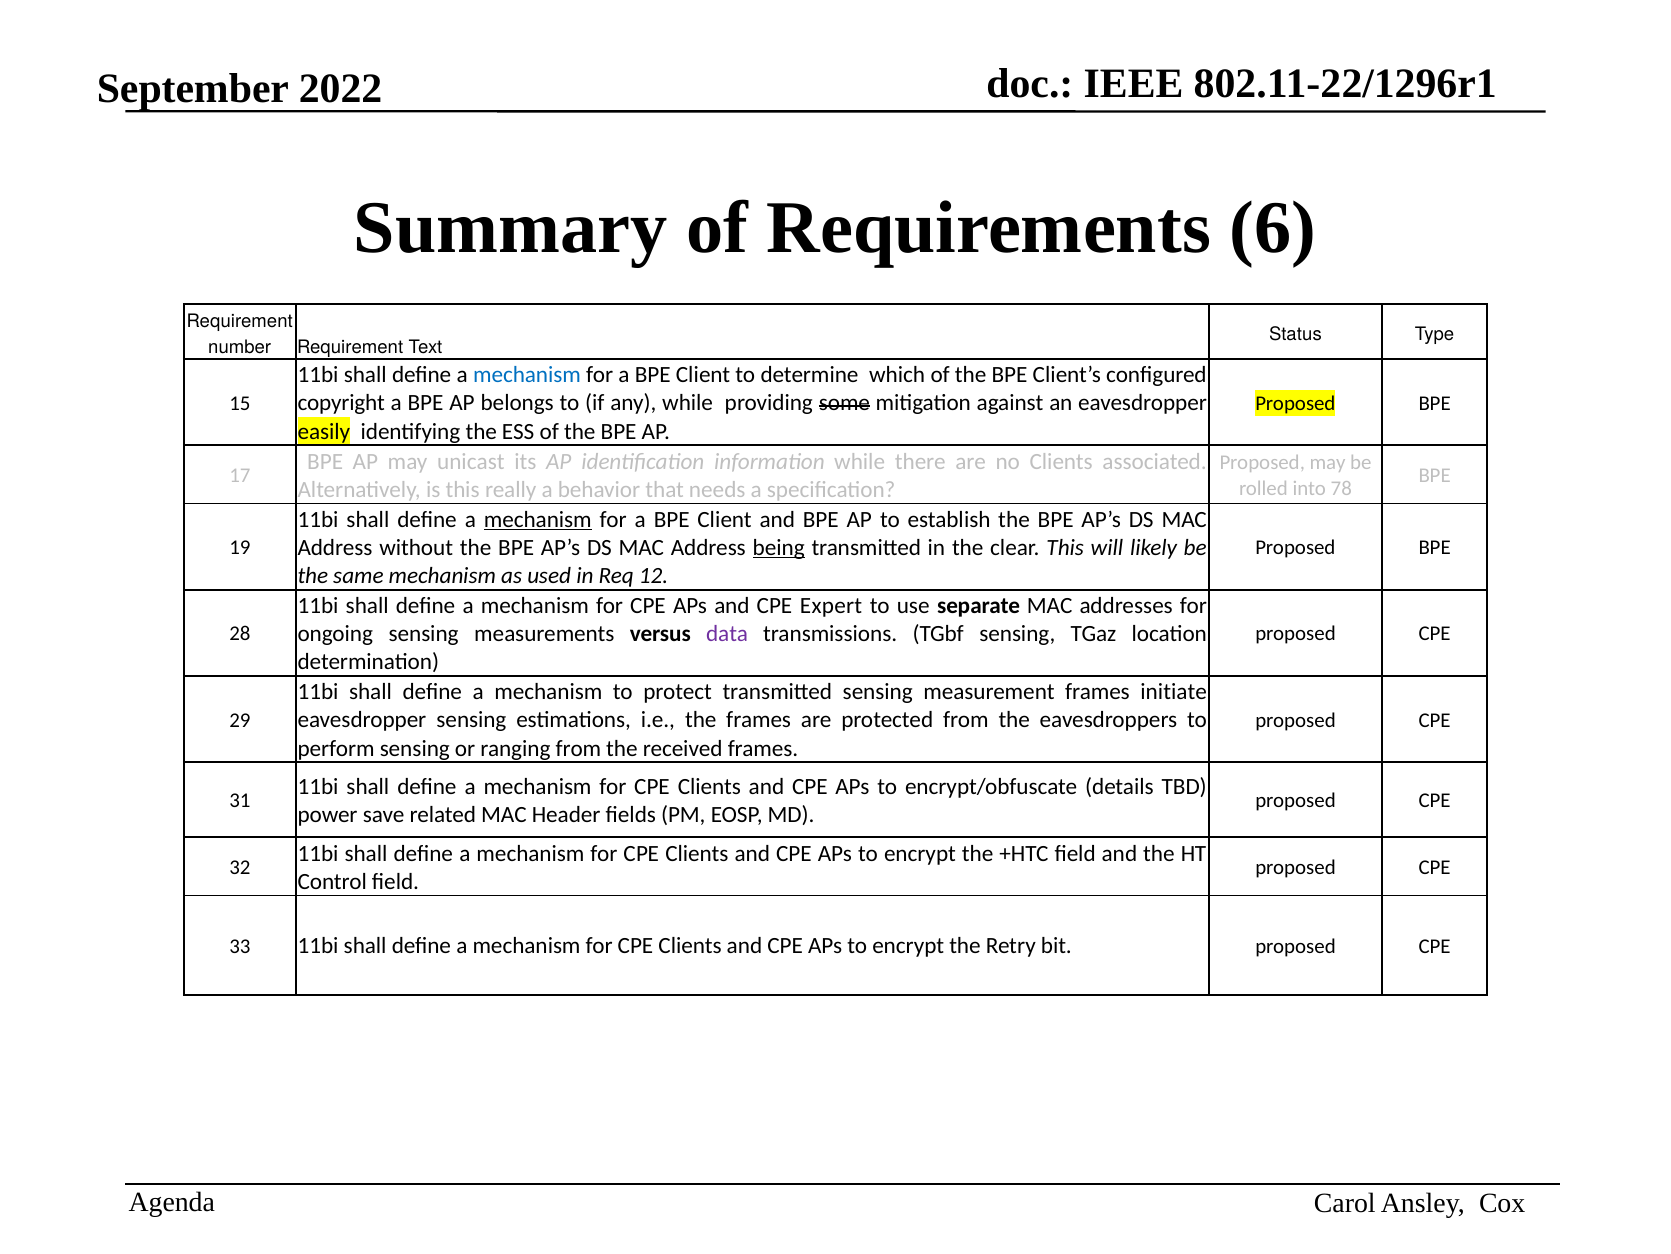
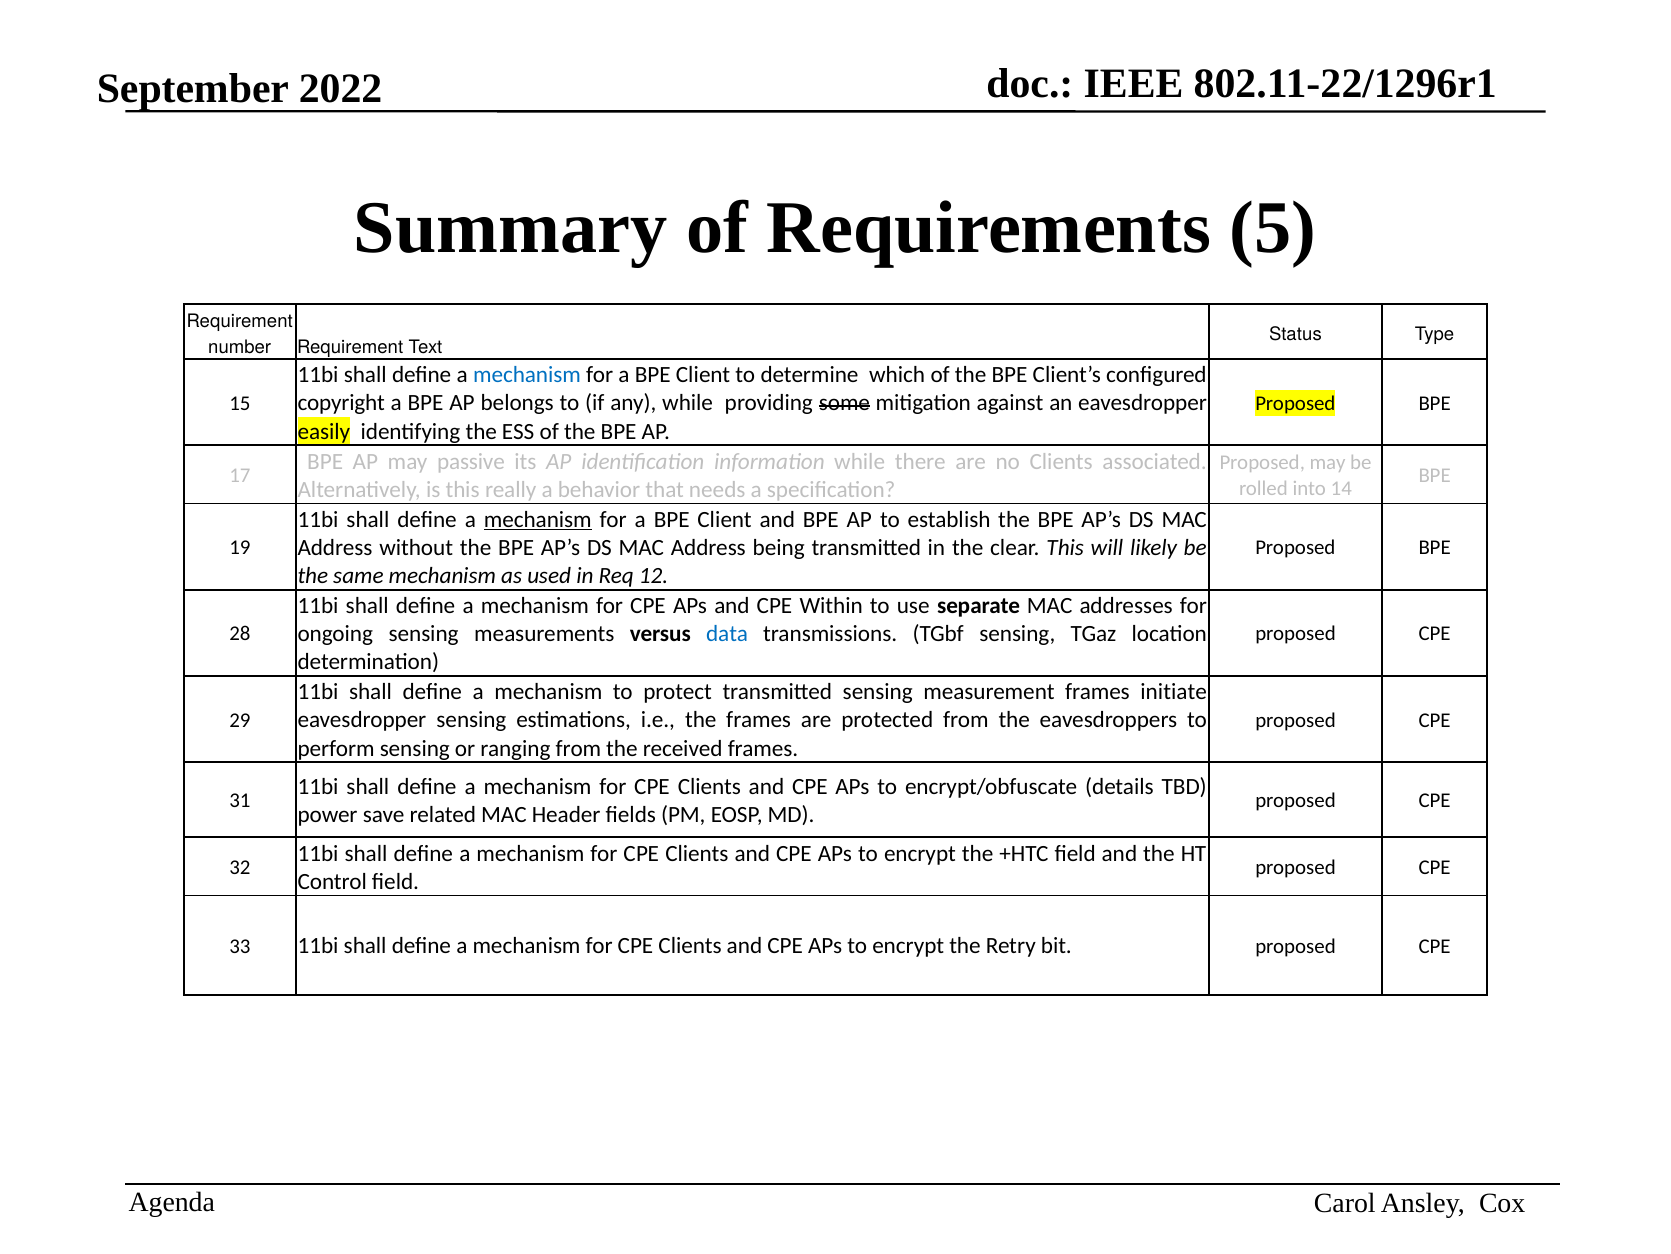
6: 6 -> 5 (1273, 228)
unicast: unicast -> passive (471, 461)
78: 78 -> 14 (1341, 488)
being underline: present -> none (779, 547)
Expert: Expert -> Within (831, 605)
data colour: purple -> blue (727, 634)
